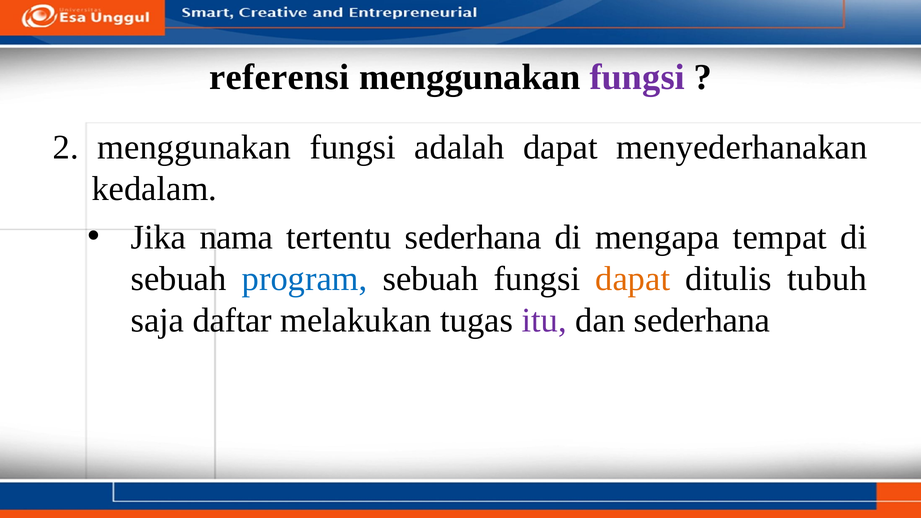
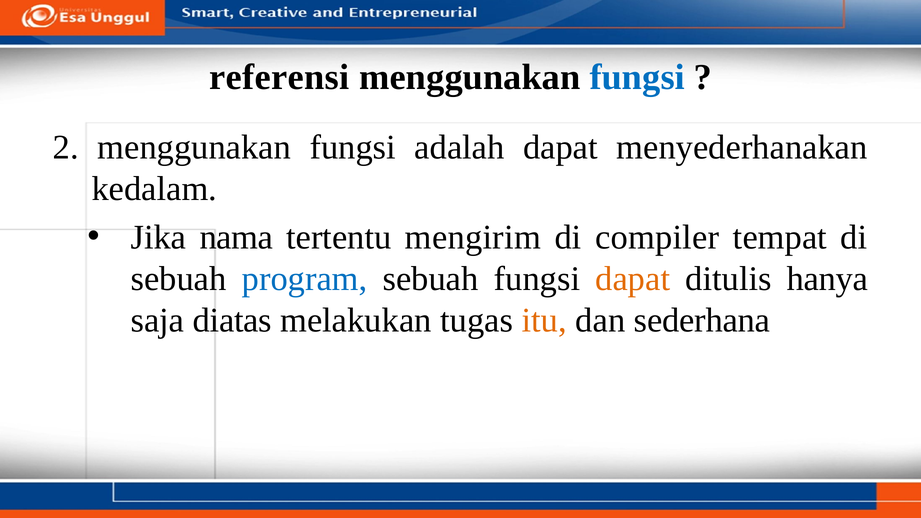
fungsi colour: purple -> blue (637, 77)
tertentu sederhana: sederhana -> mengirim (473, 237)
mengapa: mengapa -> compiler (657, 237)
tubuh: tubuh -> hanya (827, 279)
daftar: daftar -> diatas (232, 320)
itu colour: purple -> orange (544, 320)
